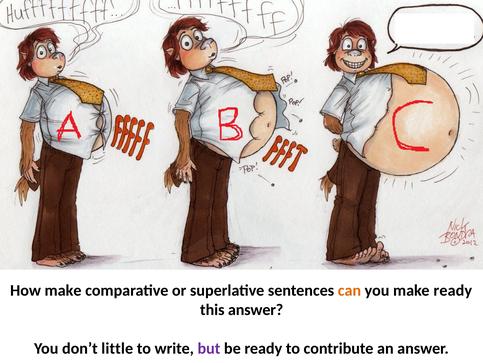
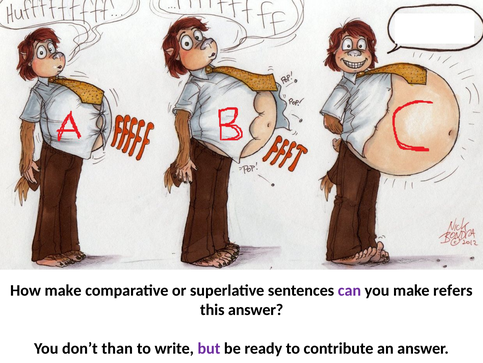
can colour: orange -> purple (349, 290)
make ready: ready -> refers (453, 290)
little: little -> than (117, 348)
